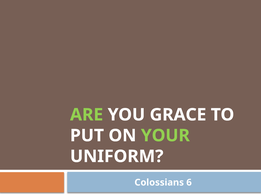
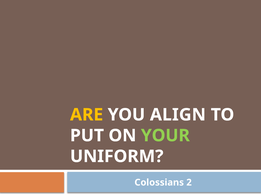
ARE colour: light green -> yellow (87, 115)
GRACE: GRACE -> ALIGN (178, 115)
6: 6 -> 2 (189, 183)
